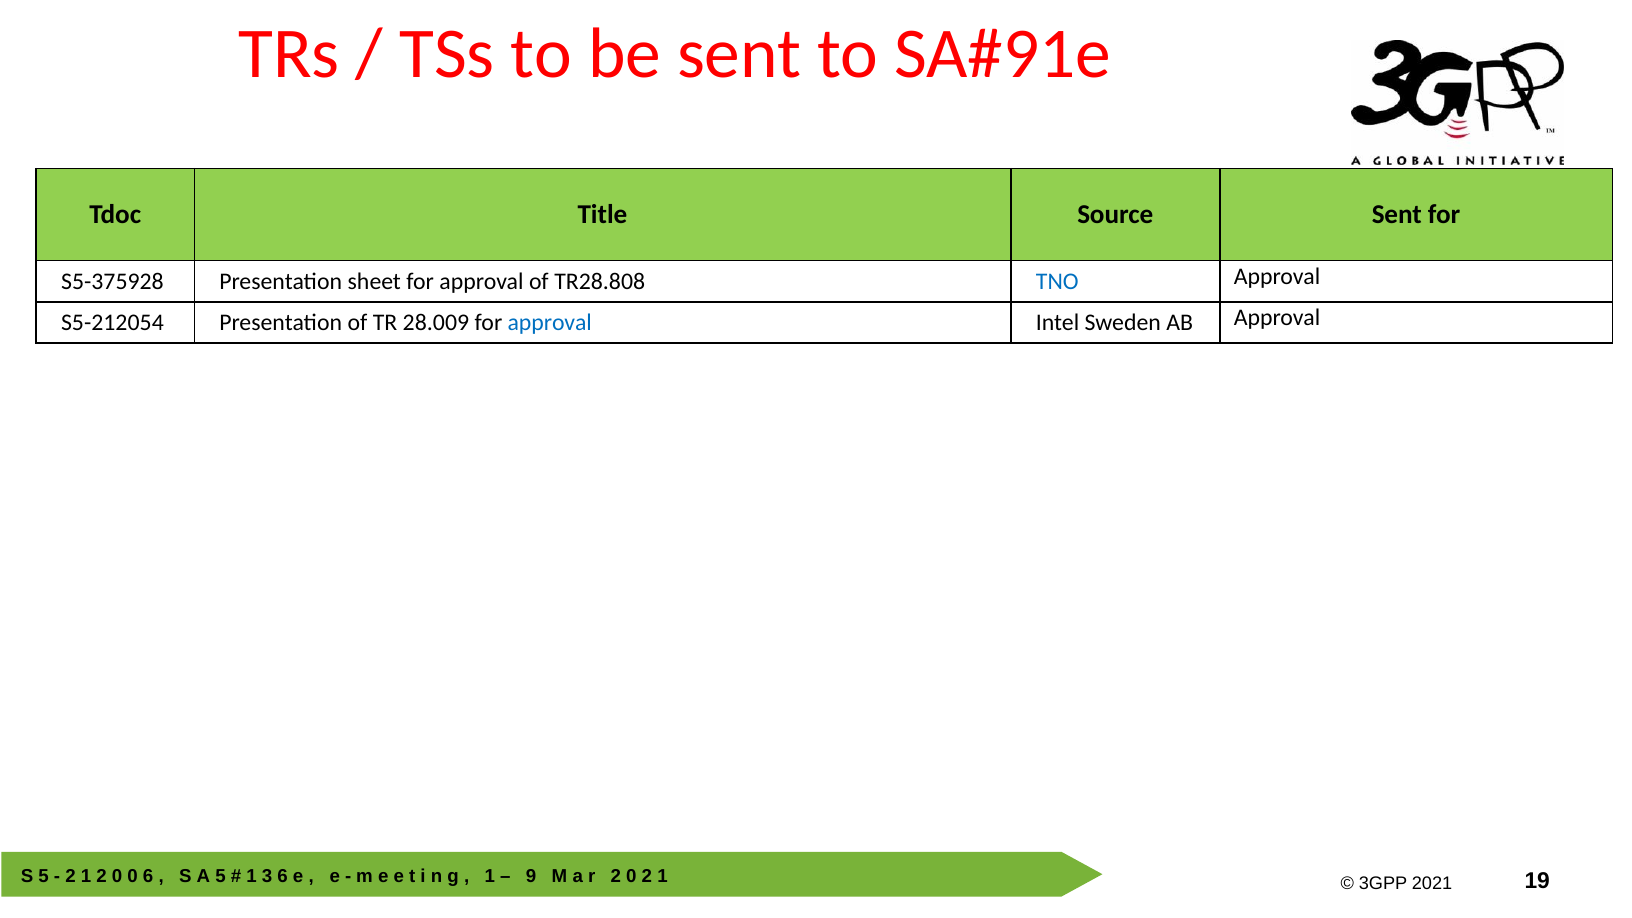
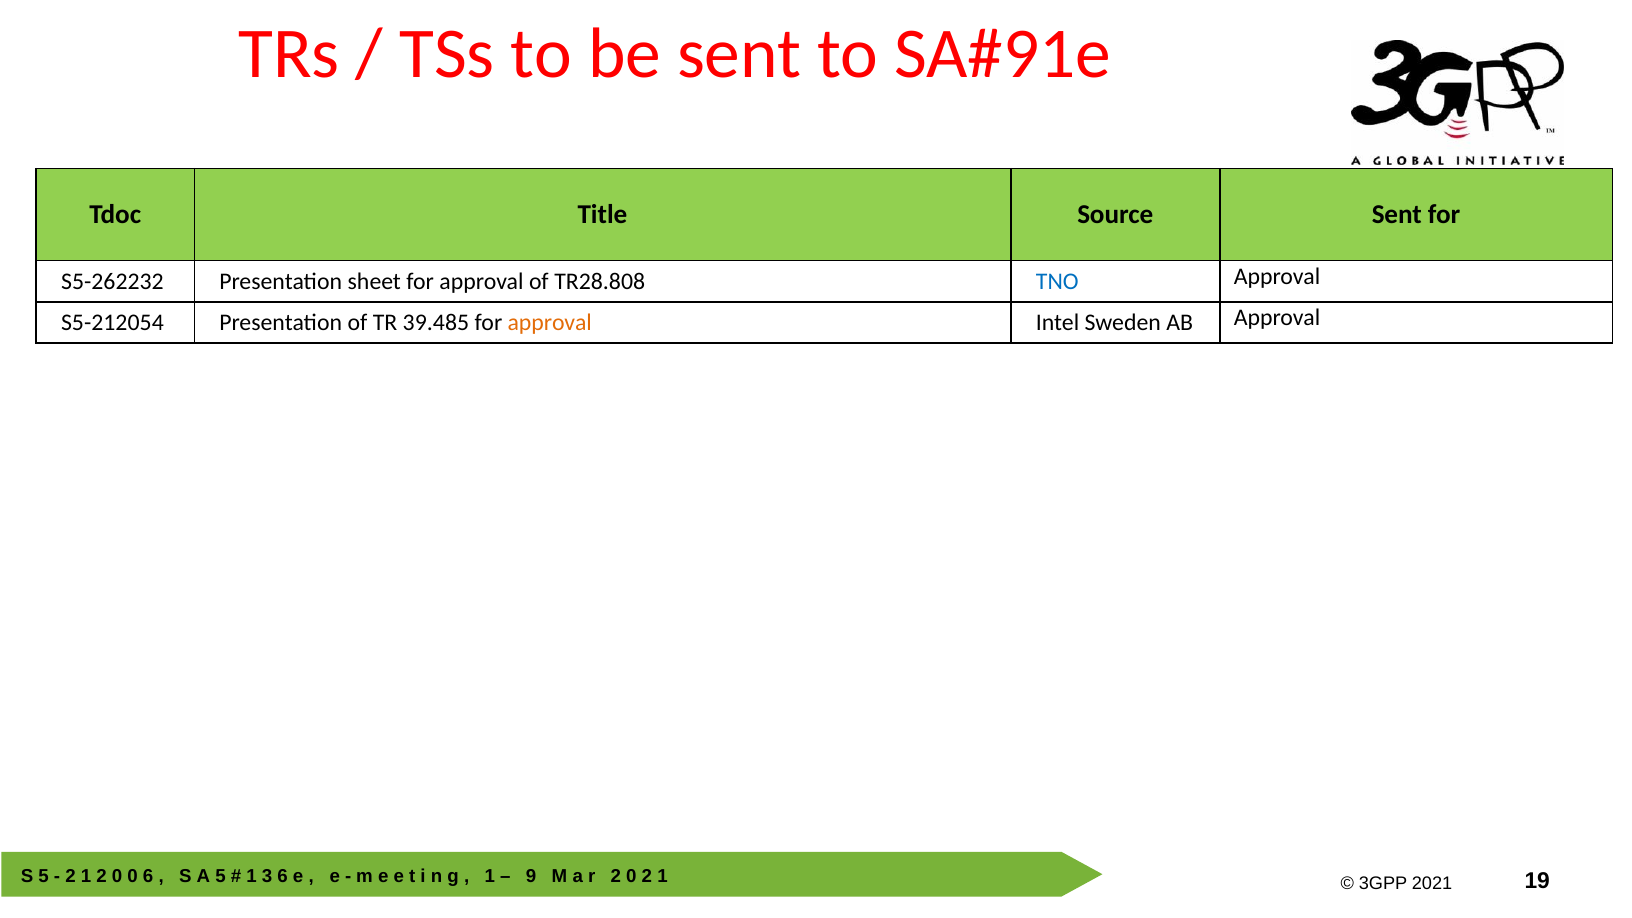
S5-375928: S5-375928 -> S5-262232 (112, 282)
28.009: 28.009 -> 39.485 (436, 323)
approval colour: blue -> orange (550, 323)
